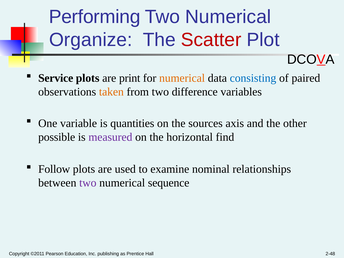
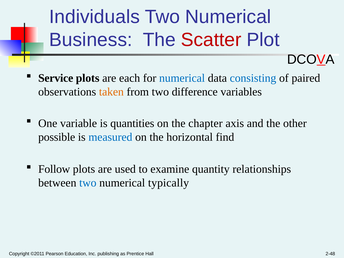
Performing: Performing -> Individuals (94, 17)
Organize: Organize -> Business (91, 40)
print: print -> each (130, 78)
numerical colour: orange -> blue (182, 78)
sources: sources -> chapter (205, 123)
measured colour: purple -> blue (110, 137)
nominal: nominal -> quantity (211, 169)
two colour: purple -> blue (88, 183)
sequence: sequence -> typically (169, 183)
